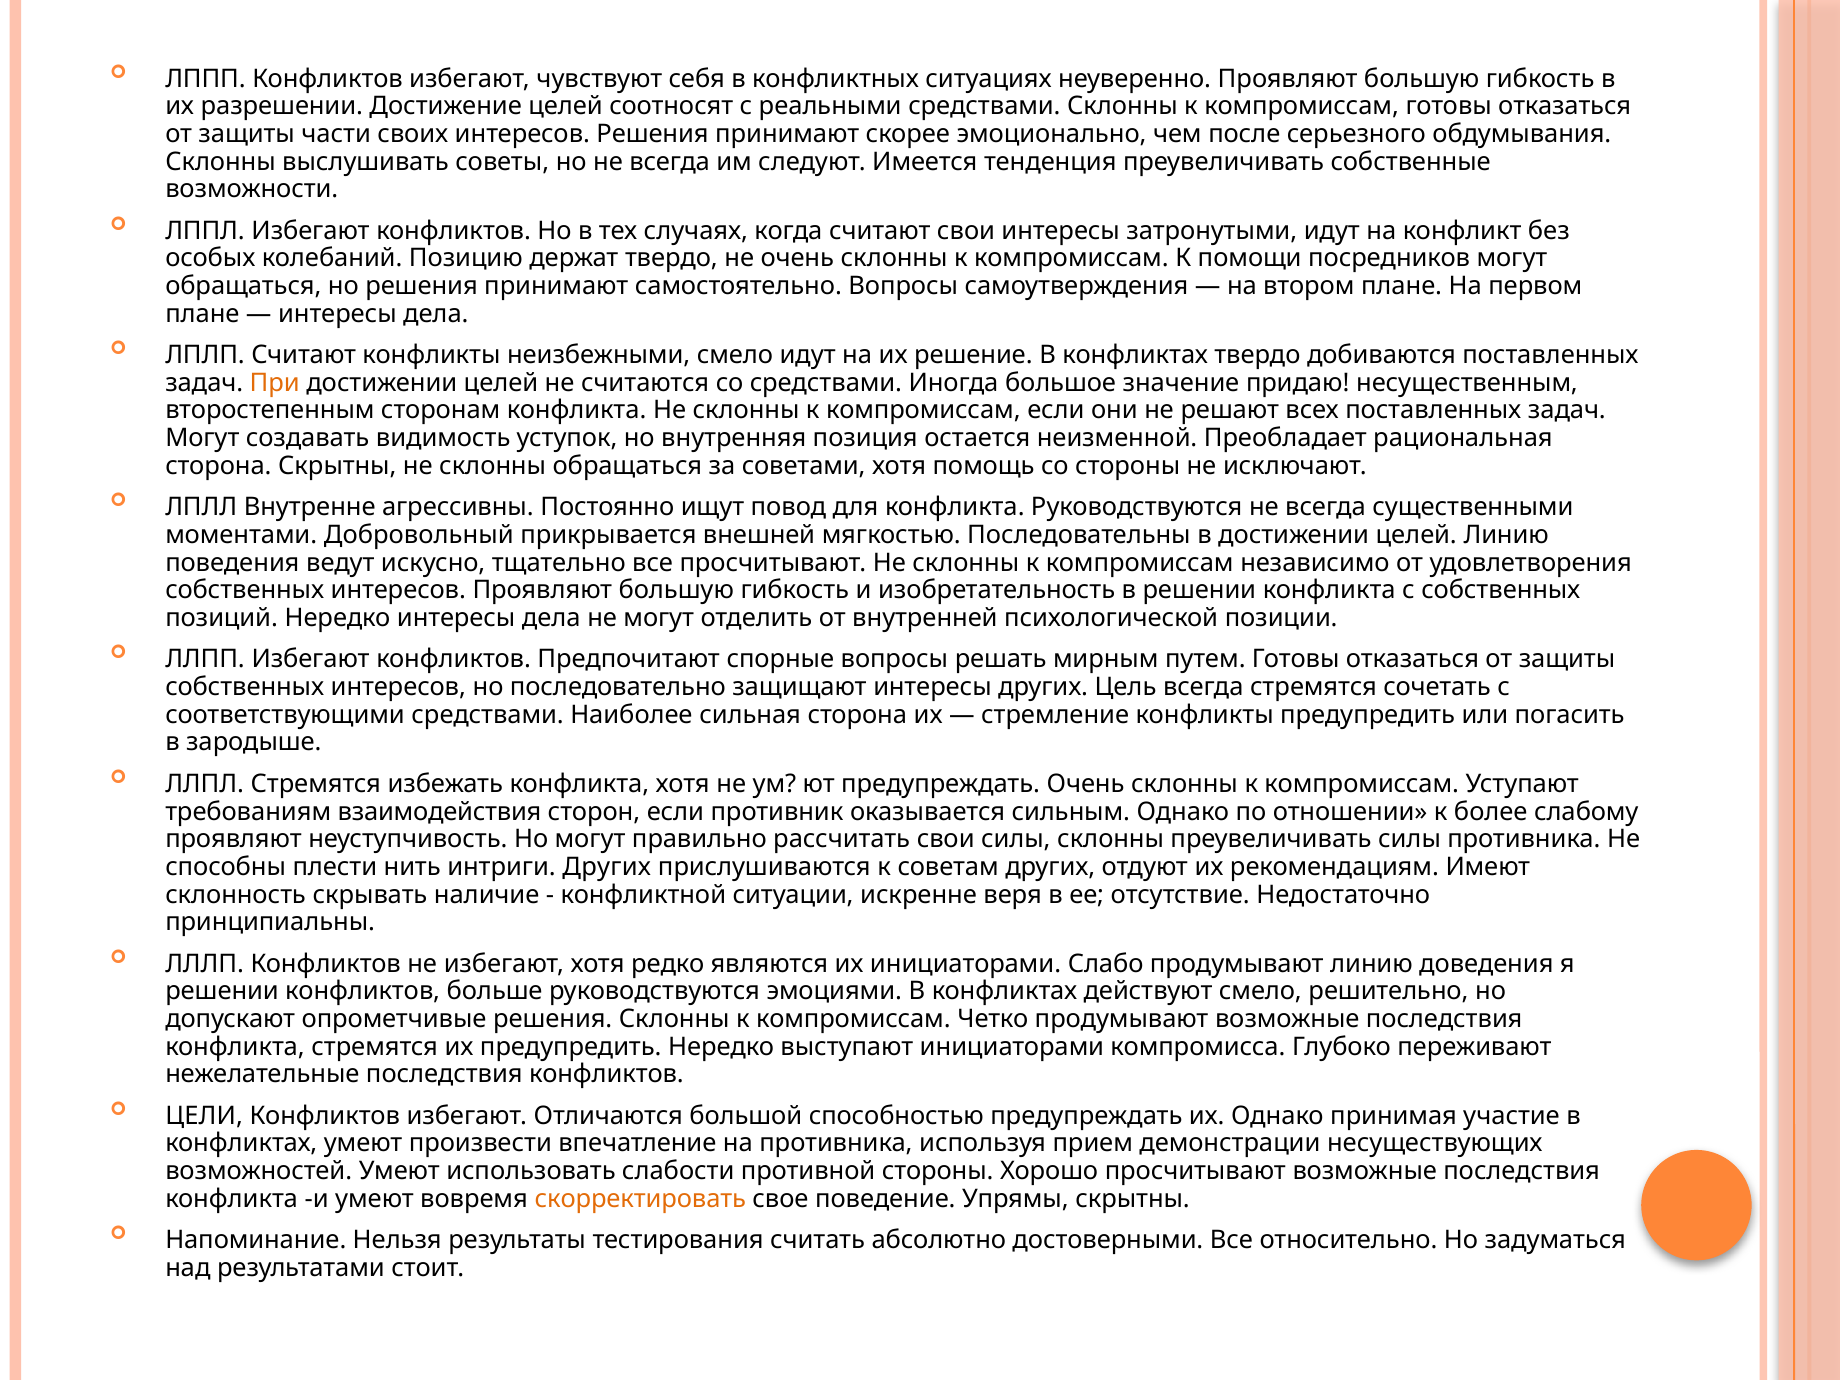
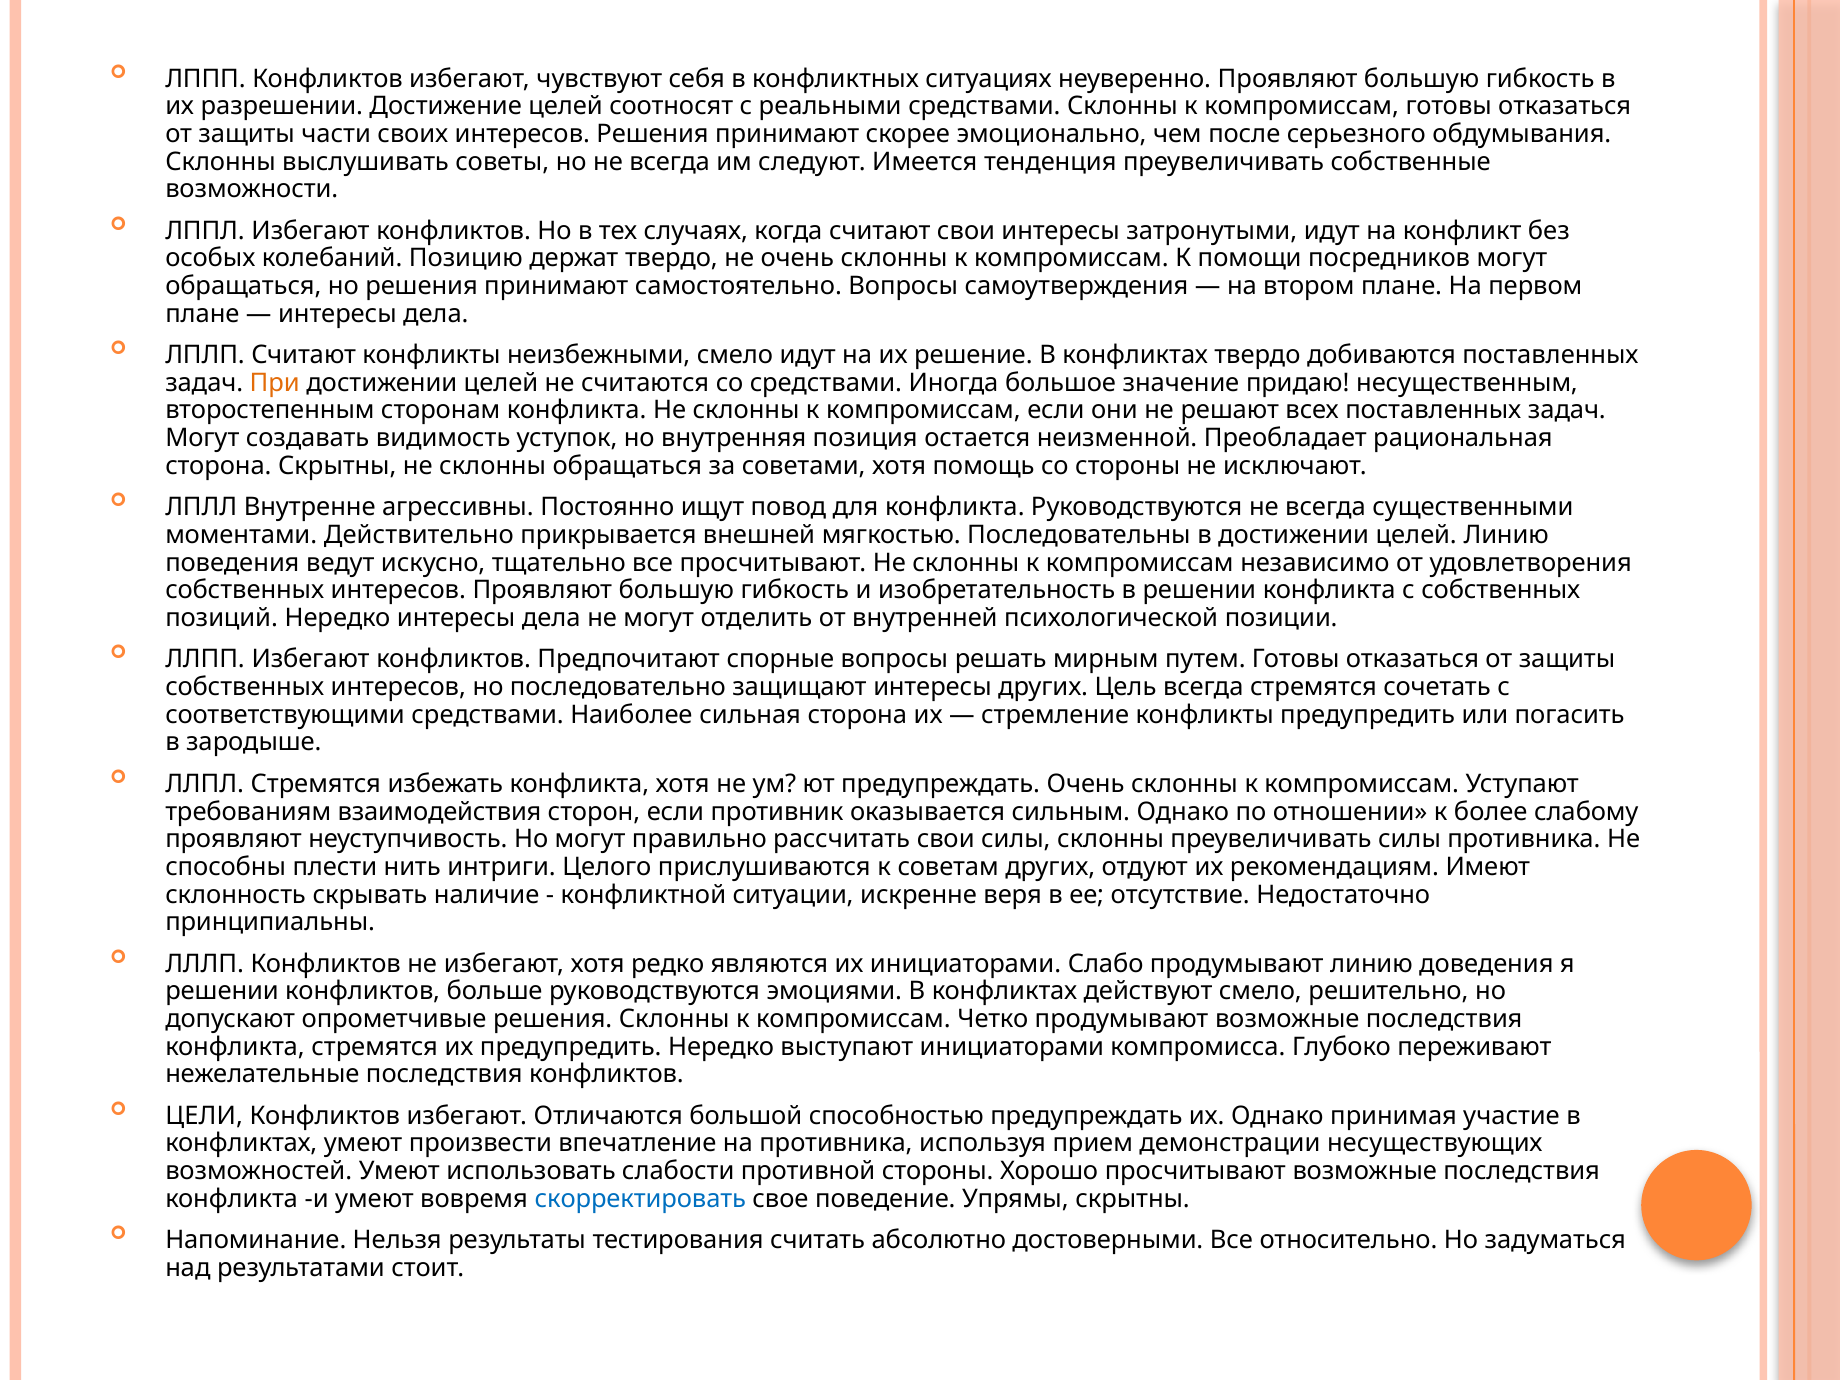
Добровольный: Добровольный -> Действительно (419, 535)
интриги Других: Других -> Целого (607, 867)
скорректировать colour: orange -> blue (640, 1199)
